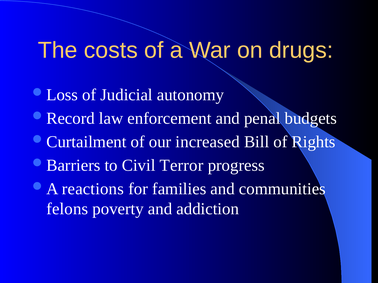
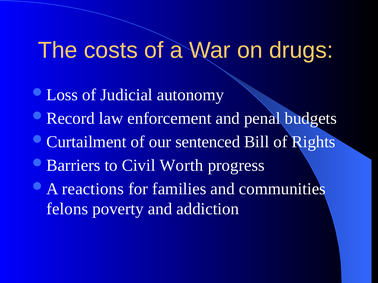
increased: increased -> sentenced (208, 142)
Terror: Terror -> Worth (181, 166)
